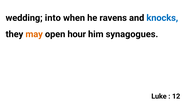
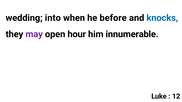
ravens: ravens -> before (113, 18)
may colour: orange -> purple (34, 34)
synagogues: synagogues -> innumerable (132, 34)
